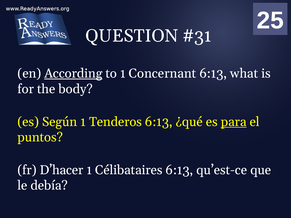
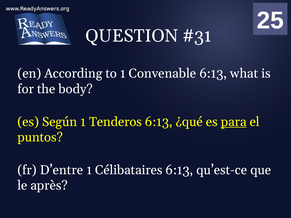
According underline: present -> none (73, 74)
Concernant: Concernant -> Convenable (162, 74)
D’hacer: D’hacer -> D’entre (61, 170)
debía: debía -> après (49, 186)
